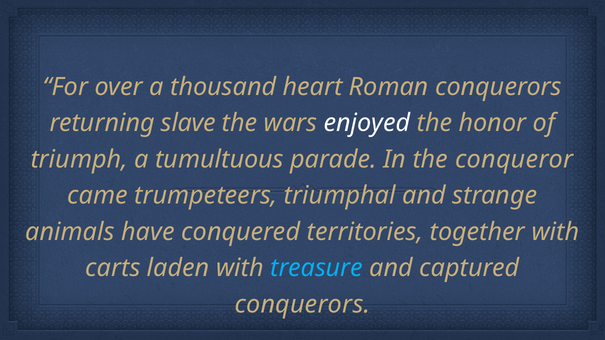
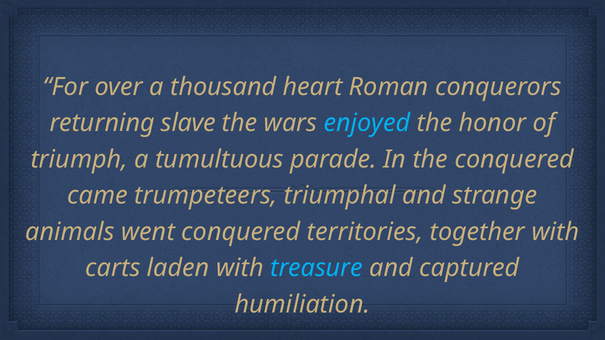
enjoyed colour: white -> light blue (367, 123)
the conqueror: conqueror -> conquered (514, 160)
have: have -> went (148, 232)
conquerors: conquerors -> humiliation (302, 305)
